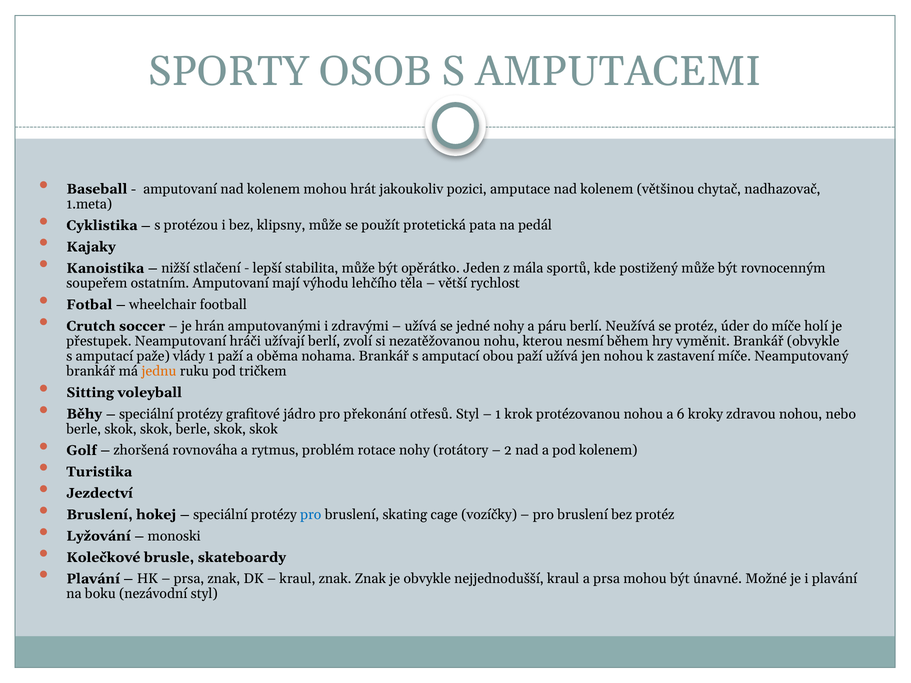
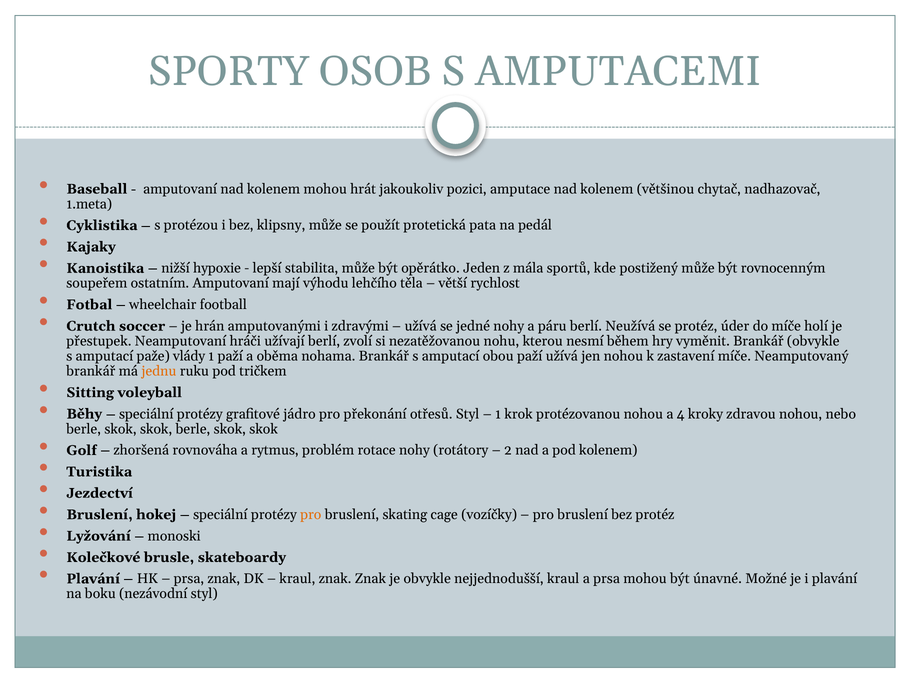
stlačení: stlačení -> hypoxie (217, 268)
6: 6 -> 4 (681, 414)
pro colour: blue -> orange (311, 515)
